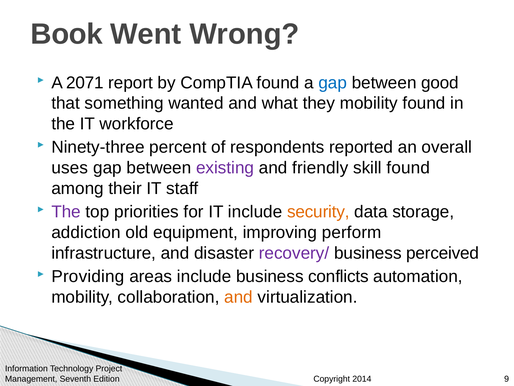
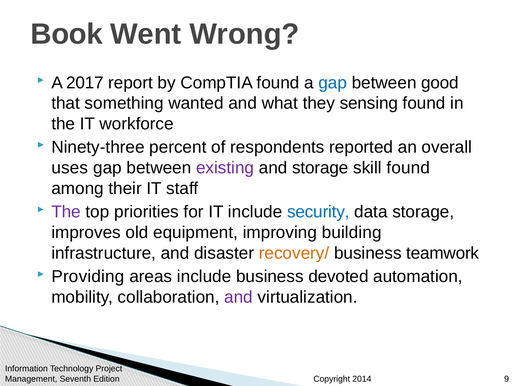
2071: 2071 -> 2017 (85, 83)
they mobility: mobility -> sensing (369, 103)
and friendly: friendly -> storage (320, 168)
security colour: orange -> blue (318, 212)
addiction: addiction -> improves (86, 232)
perform: perform -> building (352, 232)
recovery/ colour: purple -> orange (294, 253)
perceived: perceived -> teamwork (443, 253)
conflicts: conflicts -> devoted (338, 276)
and colour: orange -> purple (239, 297)
